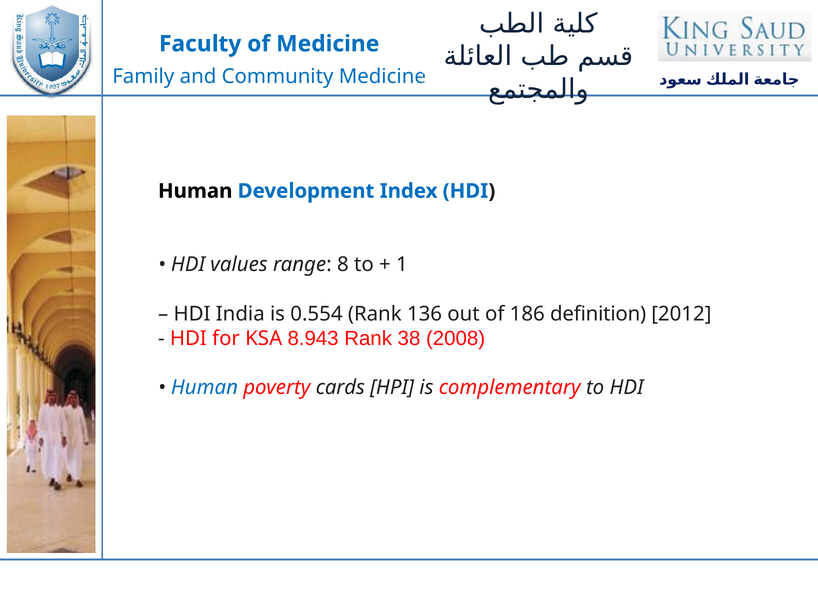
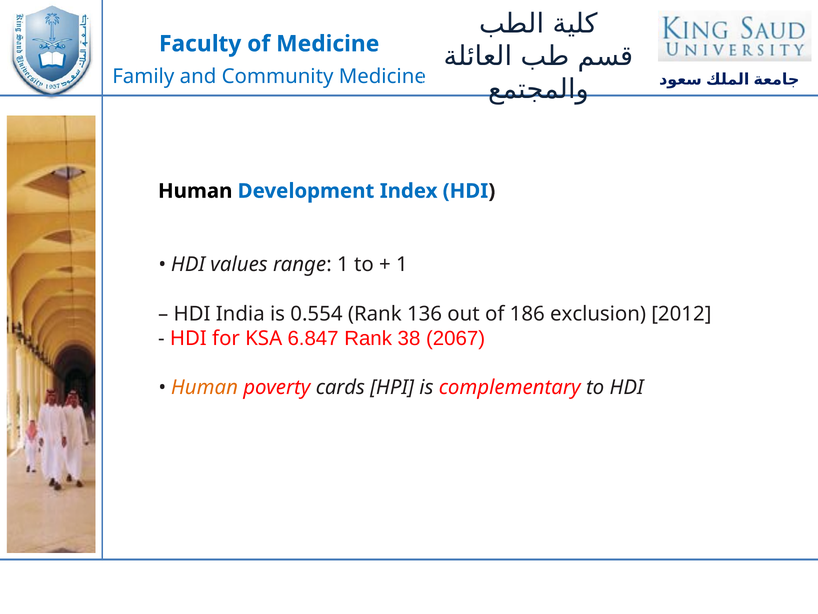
range 8: 8 -> 1 (343, 265)
definition: definition -> exclusion (598, 314)
8.943: 8.943 -> 6.847 (313, 338)
2008: 2008 -> 2067 (456, 338)
Human colour: blue -> orange (204, 387)
